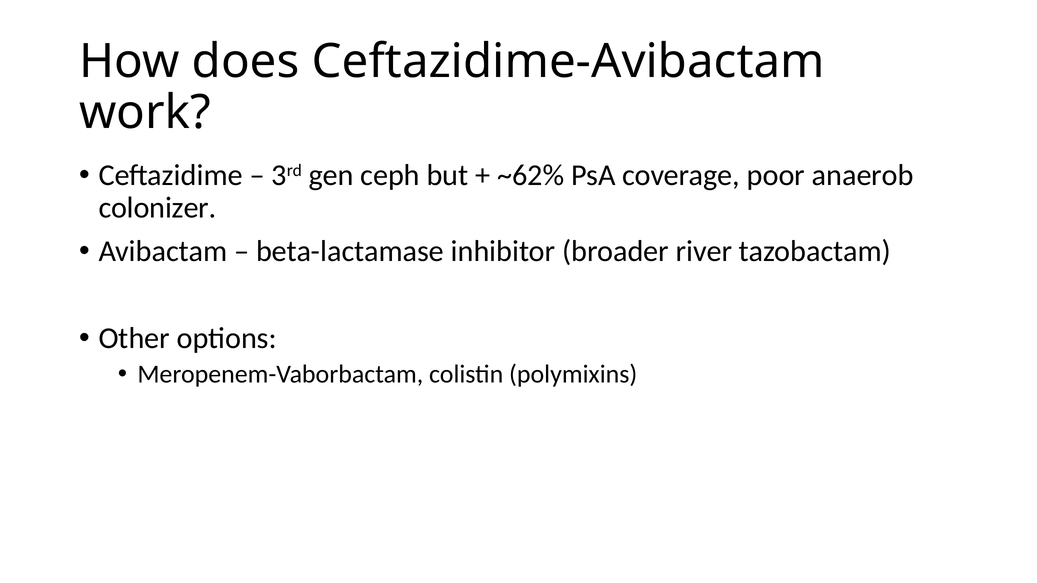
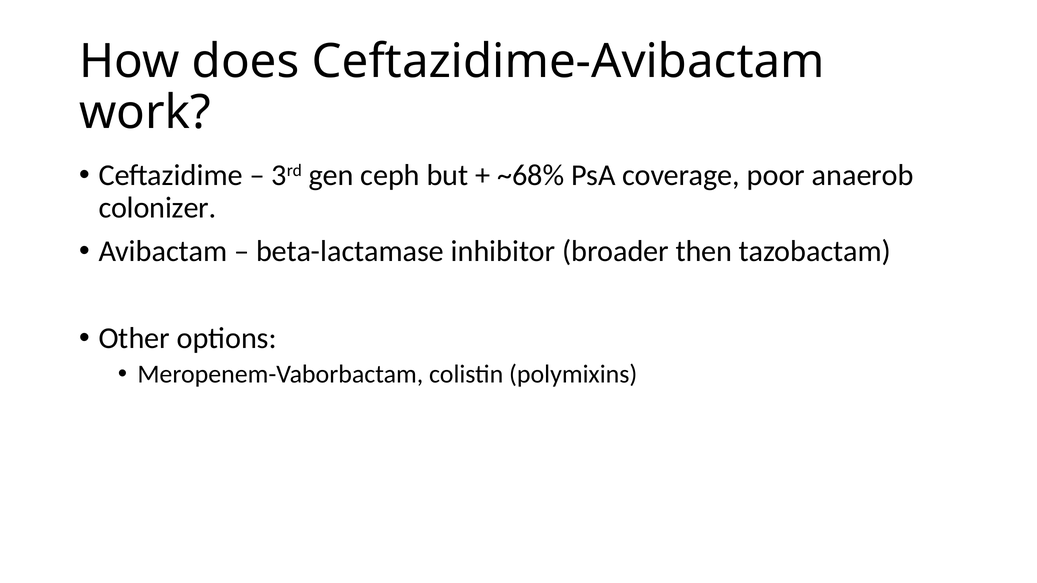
~62%: ~62% -> ~68% (531, 175)
river: river -> then (704, 251)
